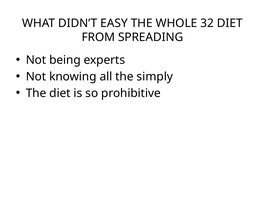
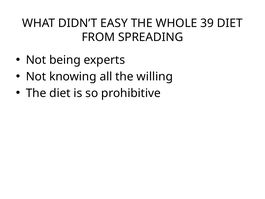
32: 32 -> 39 (207, 23)
simply: simply -> willing (155, 76)
